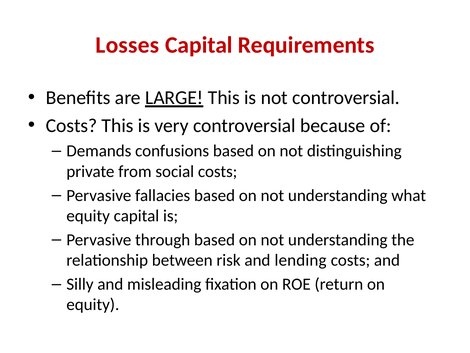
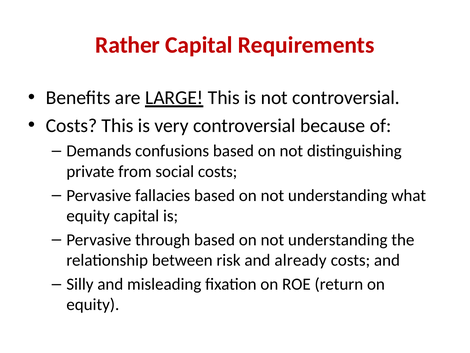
Losses: Losses -> Rather (128, 45)
lending: lending -> already (301, 260)
